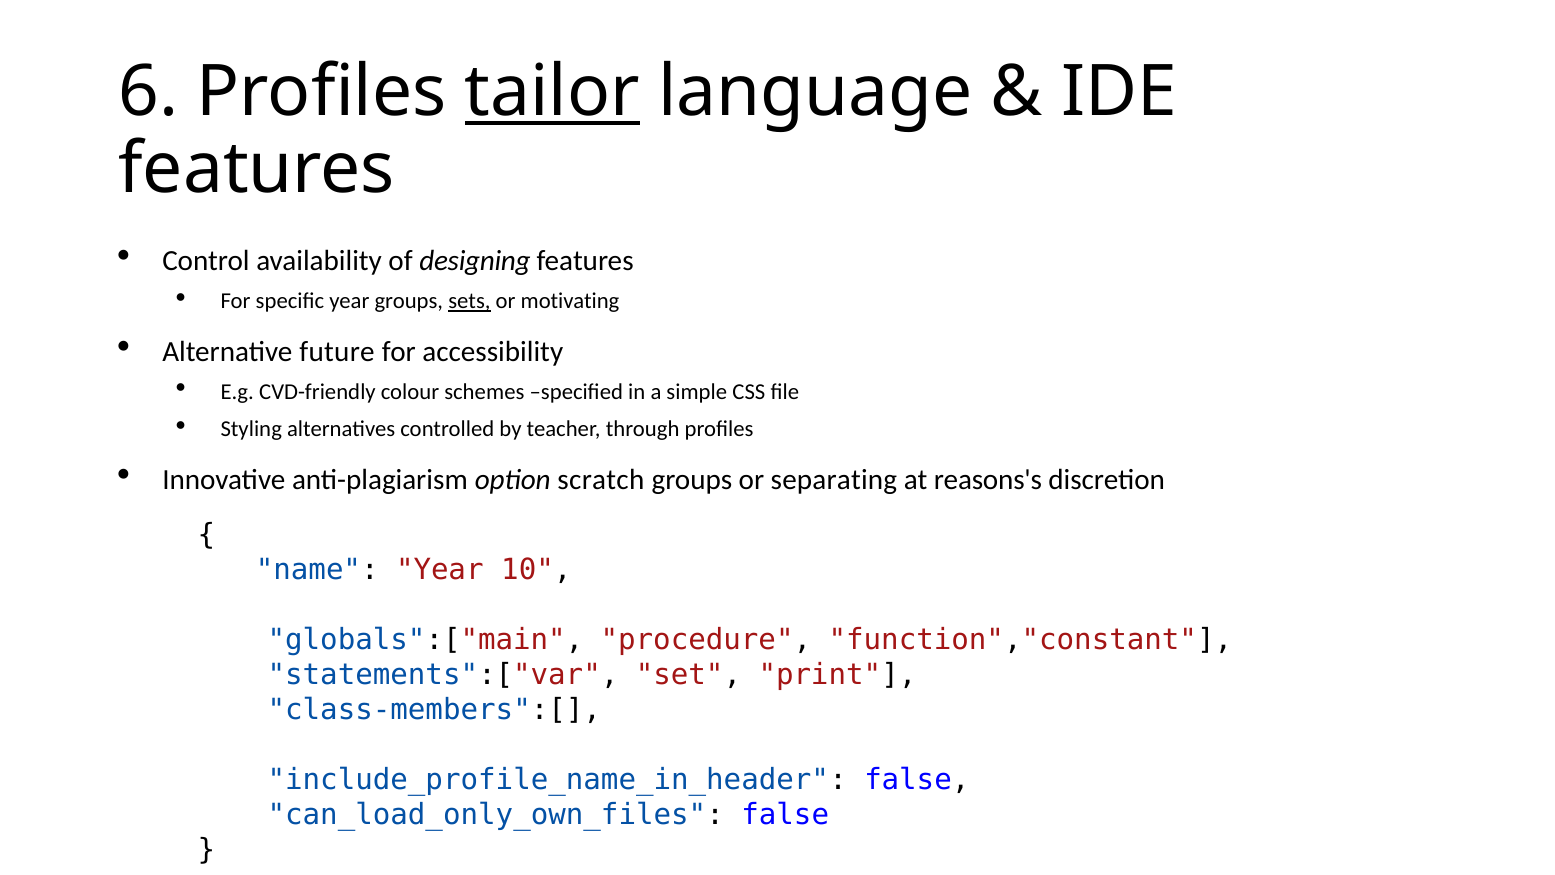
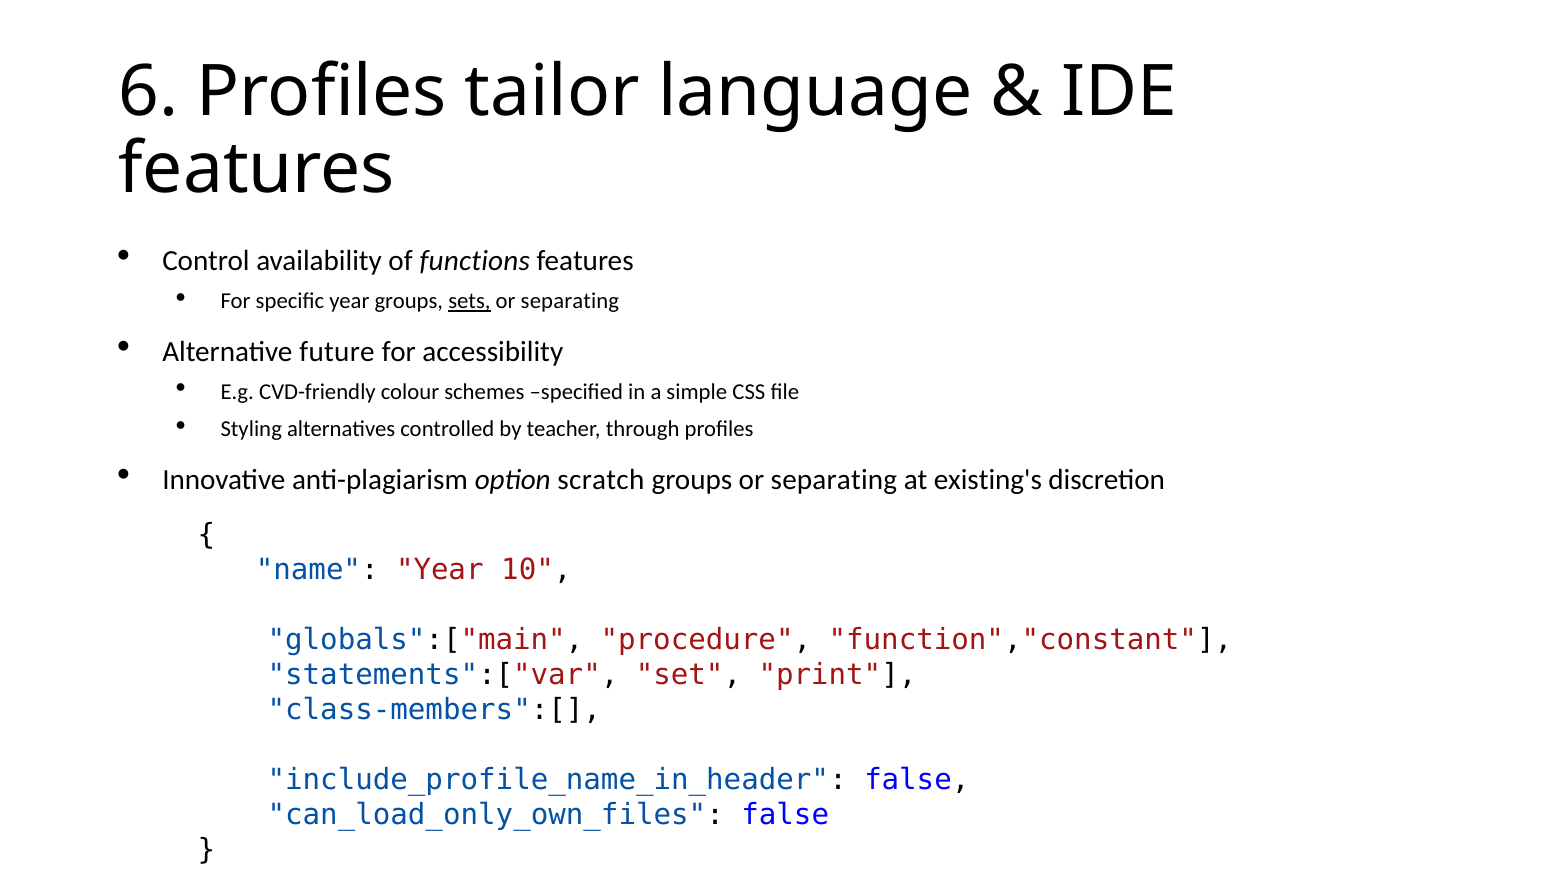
tailor underline: present -> none (552, 92)
designing: designing -> functions (475, 261)
motivating: motivating -> separating (570, 301)
reasons's: reasons's -> existing's (988, 479)
